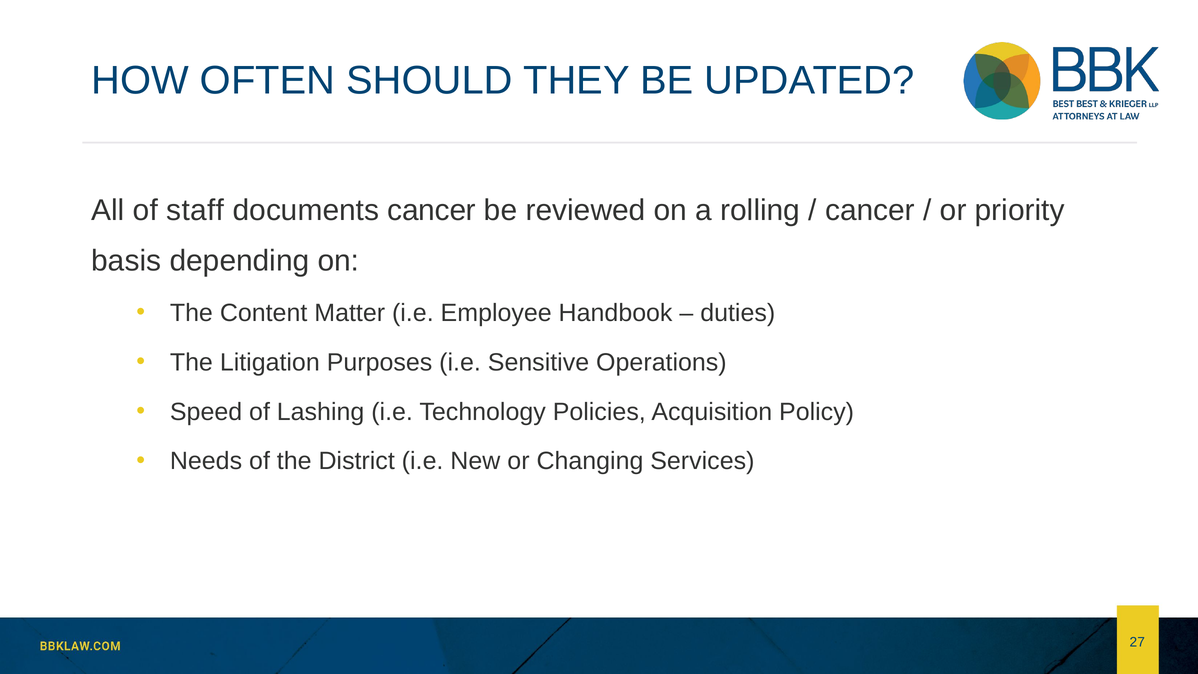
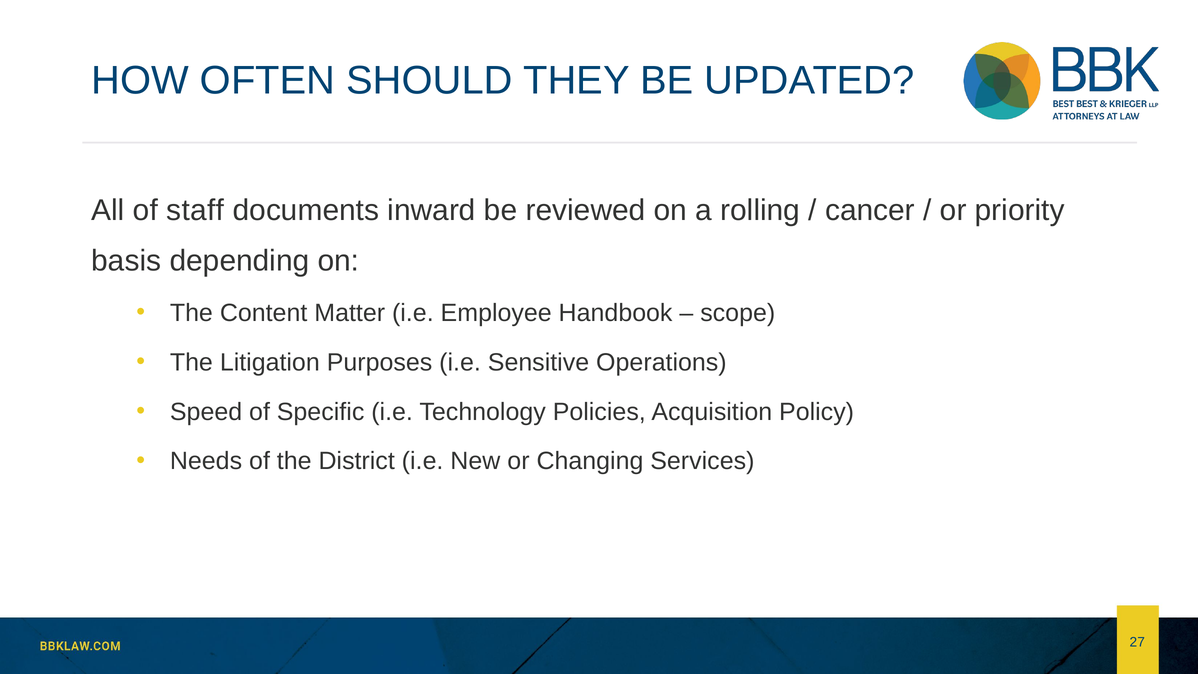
documents cancer: cancer -> inward (432, 210)
duties: duties -> scope (738, 313)
Lashing: Lashing -> Specific (321, 412)
